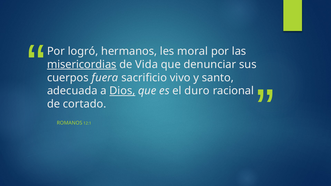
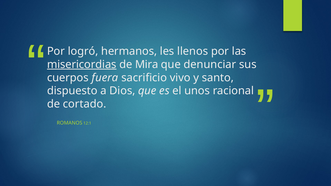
moral: moral -> llenos (193, 51)
Vida: Vida -> Mira (147, 64)
adecuada: adecuada -> dispuesto (72, 91)
Dios underline: present -> none (122, 91)
duro: duro -> unos (197, 91)
